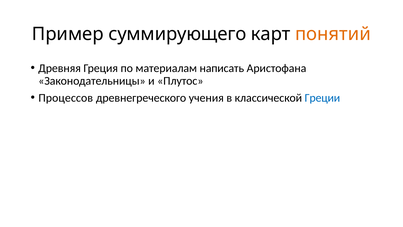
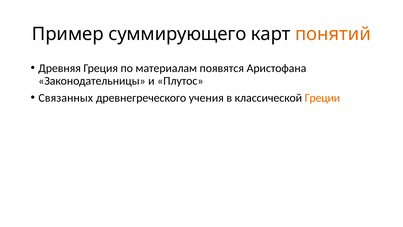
написать: написать -> появятся (222, 68)
Процессов: Процессов -> Связанных (66, 98)
Греции colour: blue -> orange (322, 98)
